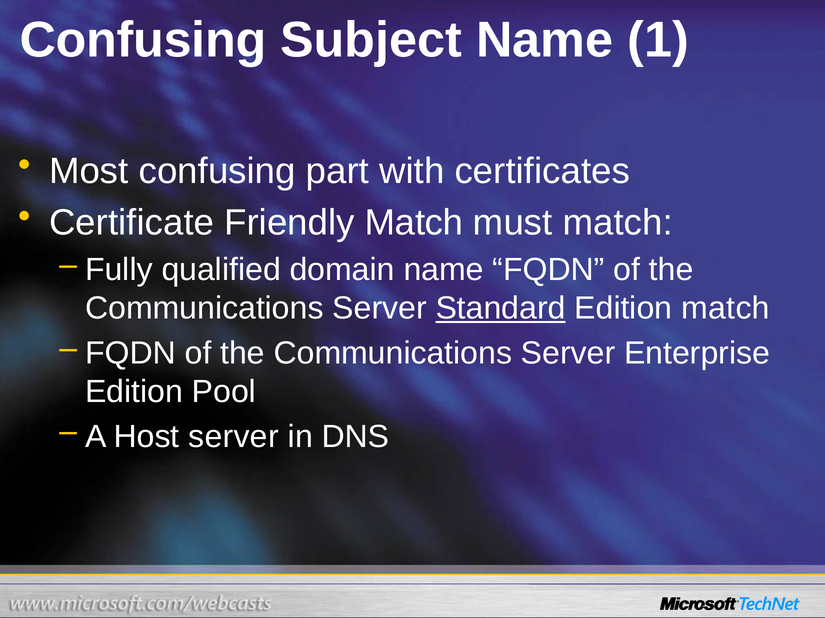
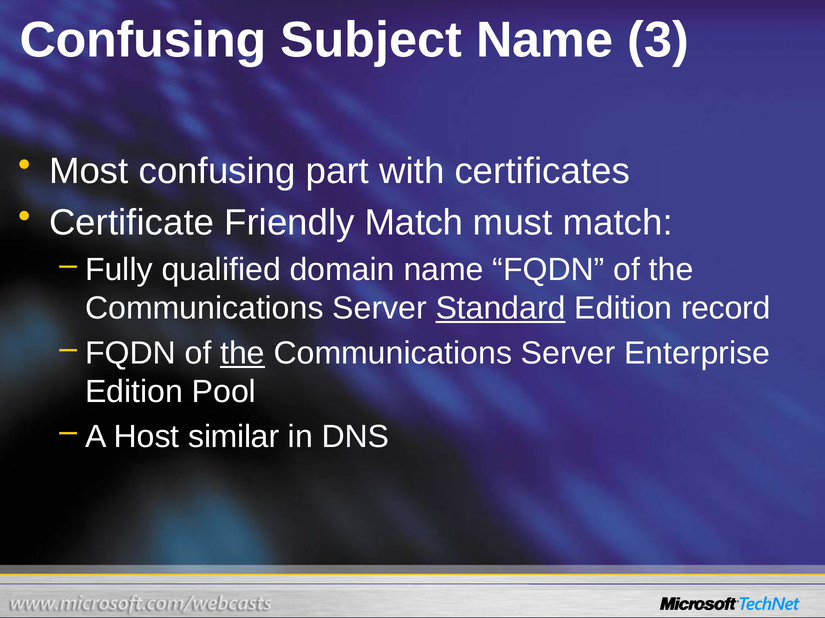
1: 1 -> 3 (658, 40)
Edition match: match -> record (726, 309)
the underline: none -> present (242, 354)
Host server: server -> similar (234, 437)
